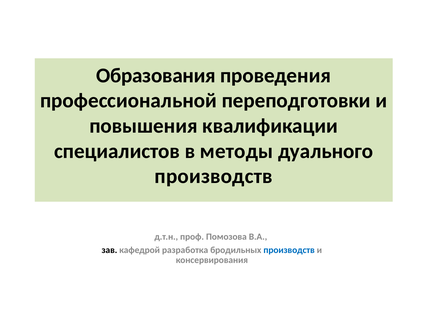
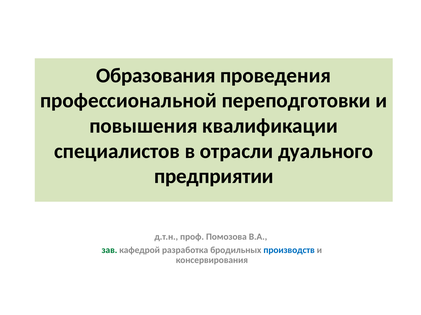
методы: методы -> отрасли (237, 151)
производств: производств -> предприятии (214, 177)
зав colour: black -> green (109, 251)
